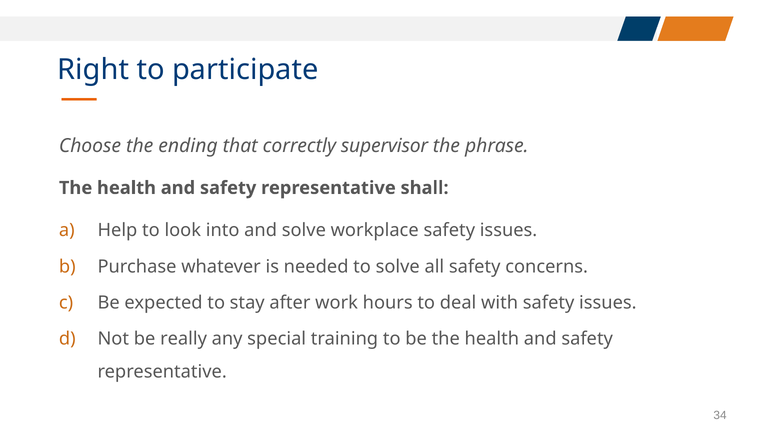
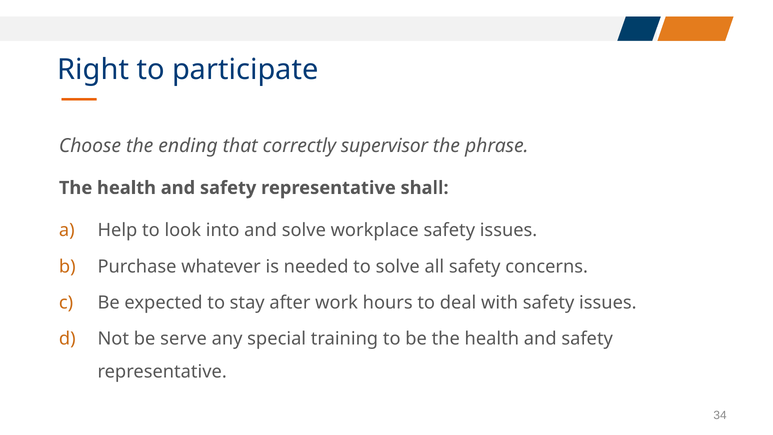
really: really -> serve (183, 339)
